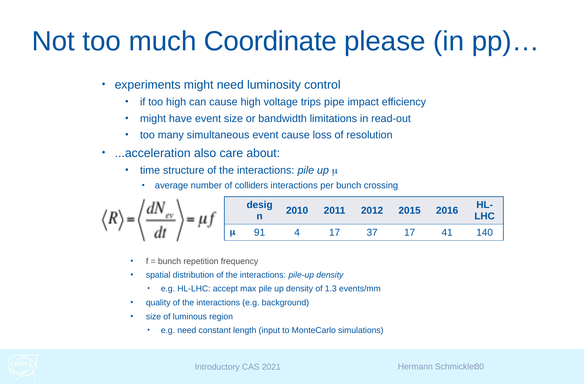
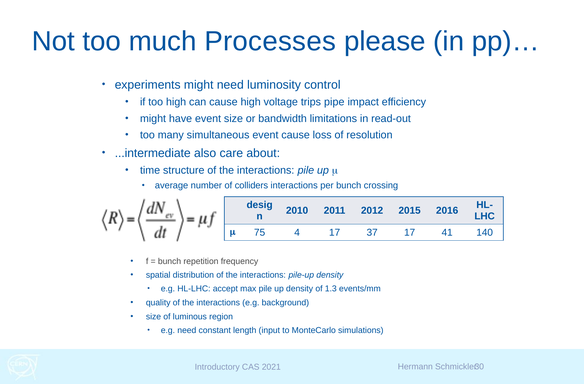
Coordinate: Coordinate -> Processes (270, 41)
...acceleration: ...acceleration -> ...intermediate (153, 153)
91: 91 -> 75 (260, 232)
